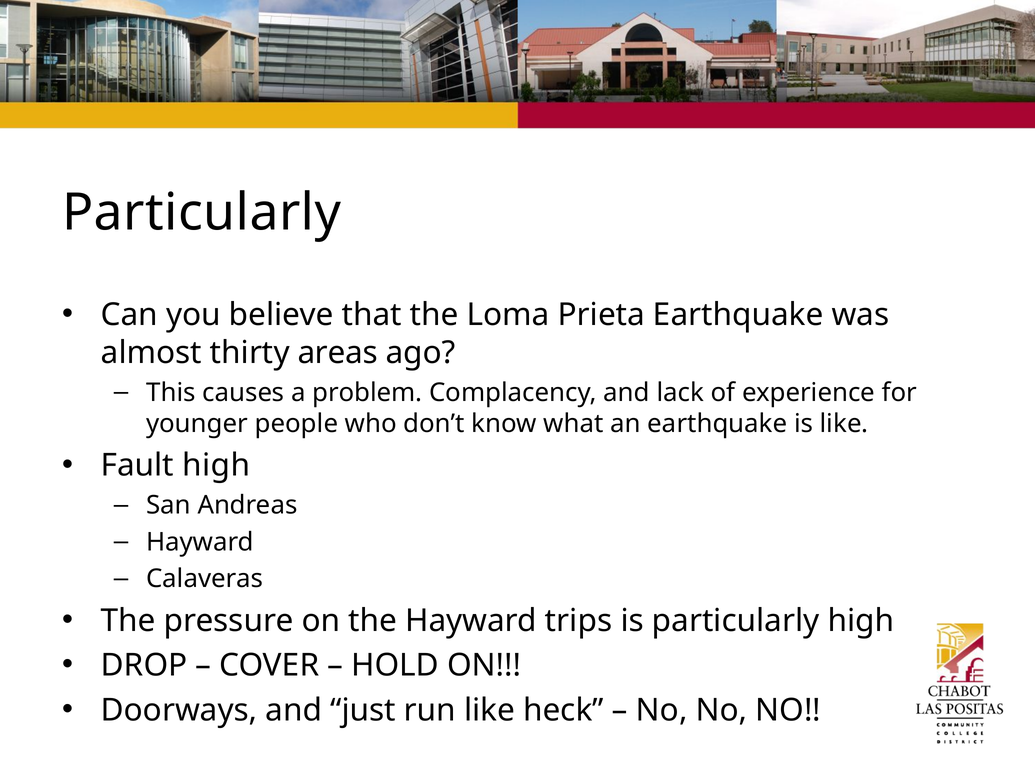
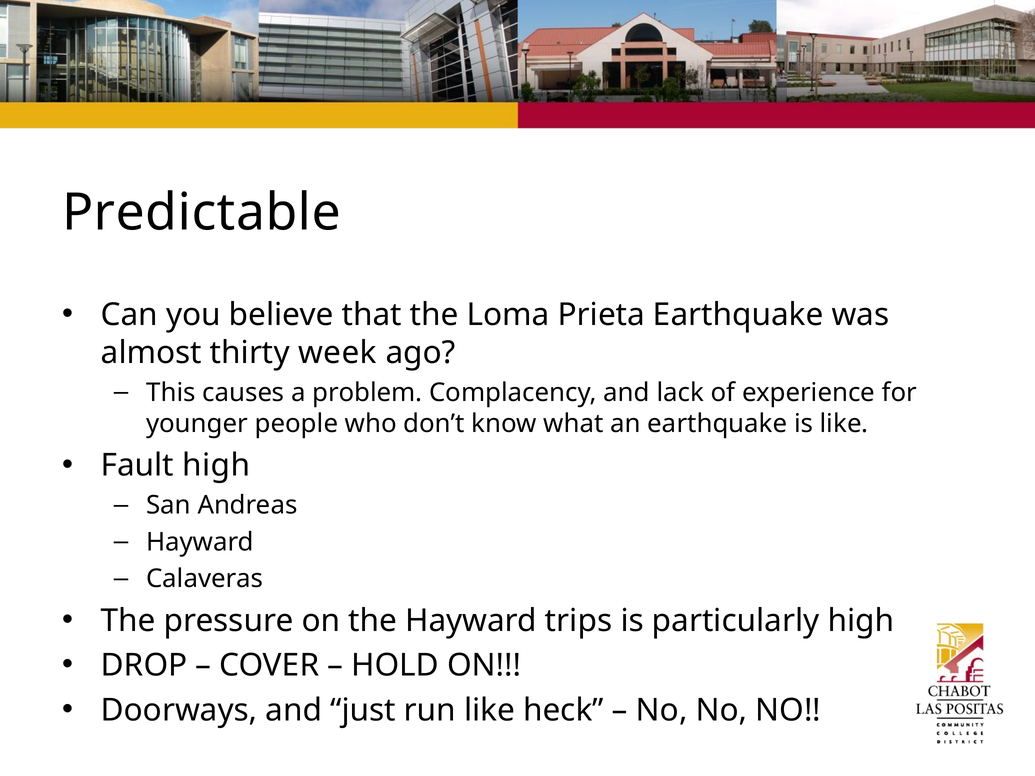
Particularly: Particularly -> Predictable (202, 213)
areas: areas -> week (337, 353)
